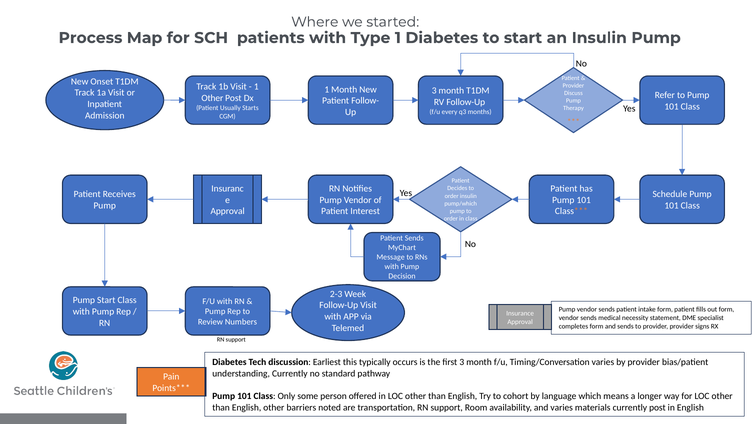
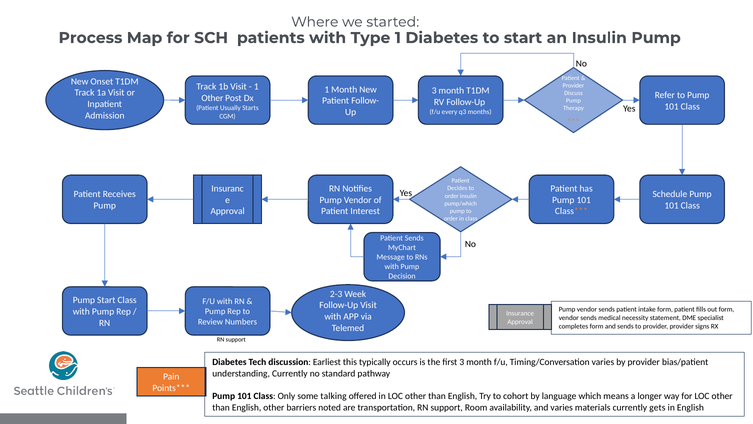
person: person -> talking (334, 396)
currently post: post -> gets (657, 407)
